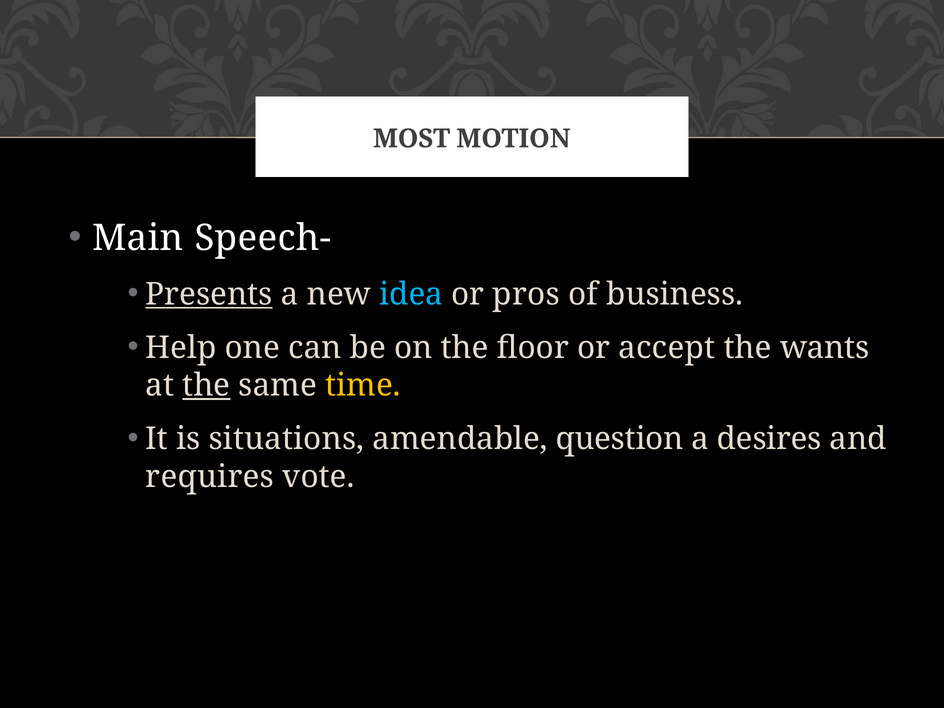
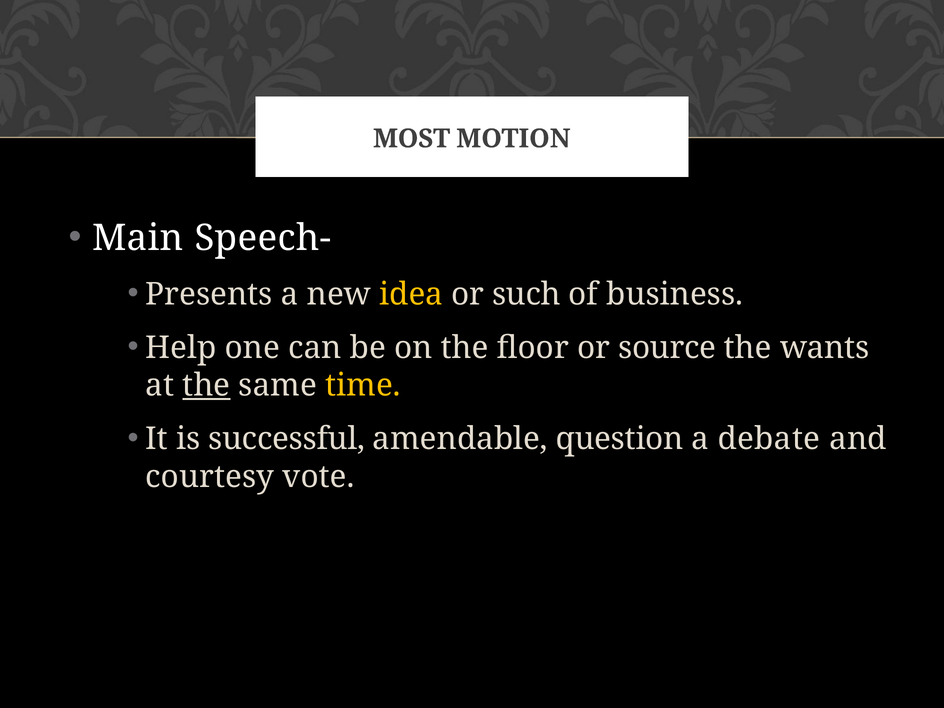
Presents underline: present -> none (209, 294)
idea colour: light blue -> yellow (411, 294)
pros: pros -> such (526, 294)
accept: accept -> source (667, 348)
situations: situations -> successful (287, 439)
desires: desires -> debate (769, 439)
requires: requires -> courtesy (210, 477)
